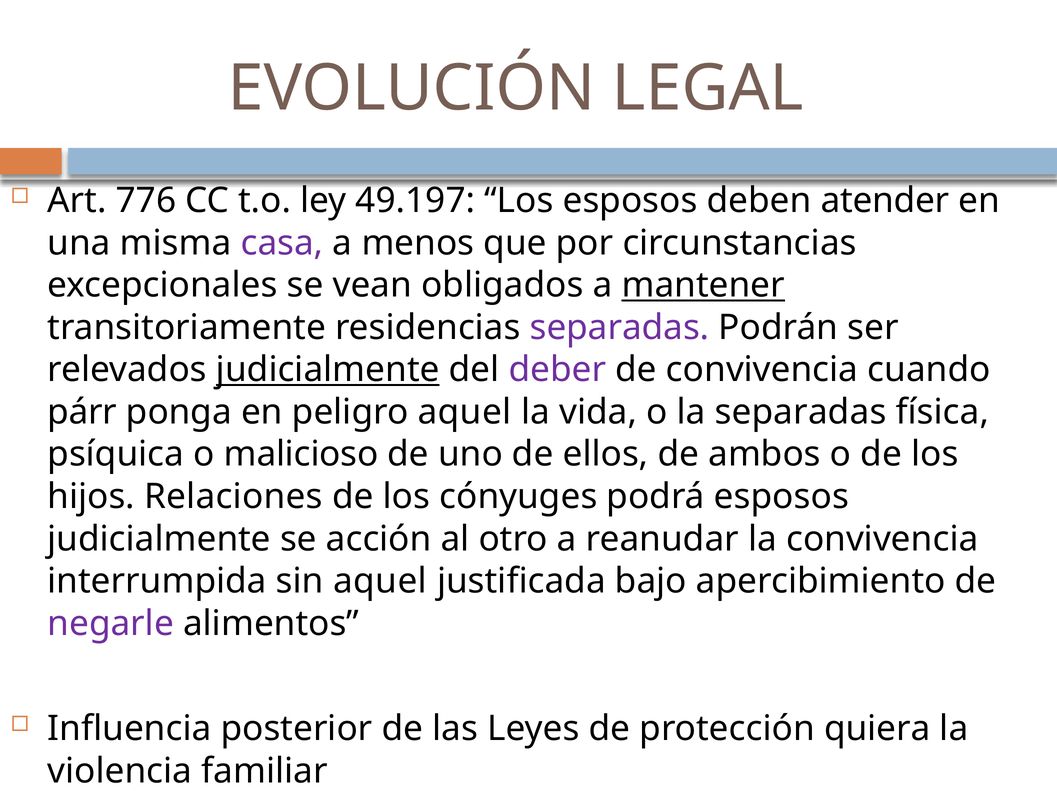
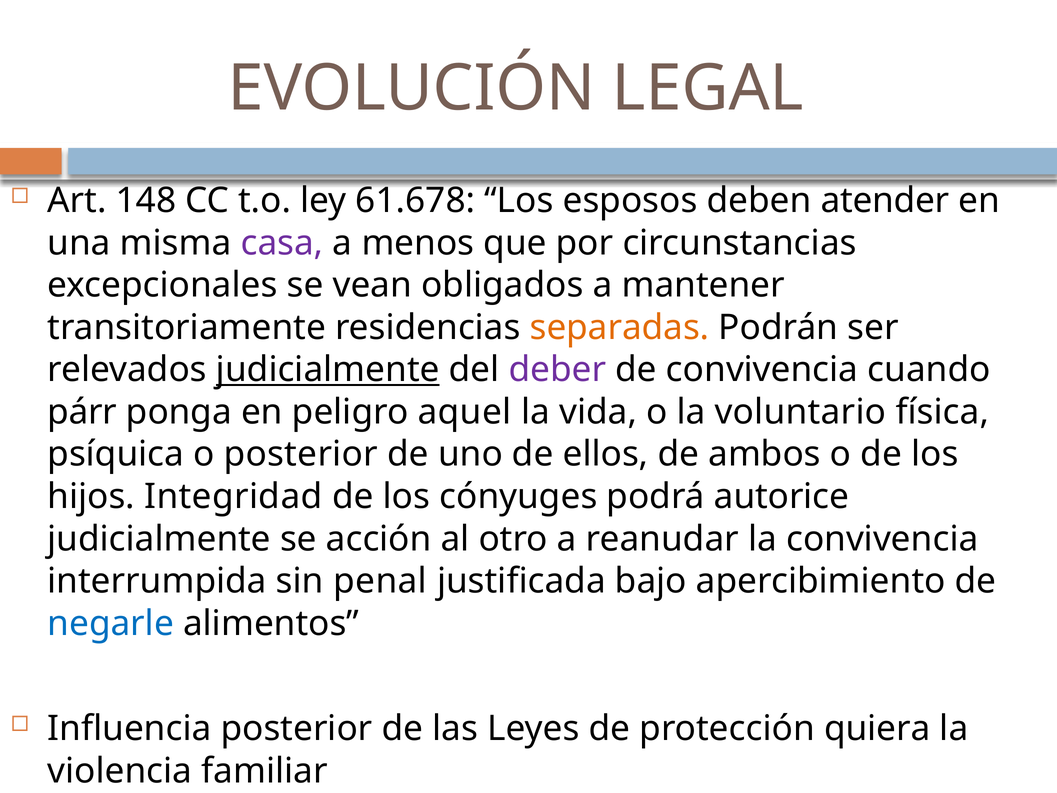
776: 776 -> 148 (146, 201)
49.197: 49.197 -> 61.678 (415, 201)
mantener underline: present -> none (703, 285)
separadas colour: purple -> orange (620, 327)
la separadas: separadas -> voluntario (800, 412)
o malicioso: malicioso -> posterior (301, 454)
Relaciones: Relaciones -> Integridad (233, 496)
podrá esposos: esposos -> autorice (782, 496)
sin aquel: aquel -> penal (380, 581)
negarle colour: purple -> blue (111, 623)
